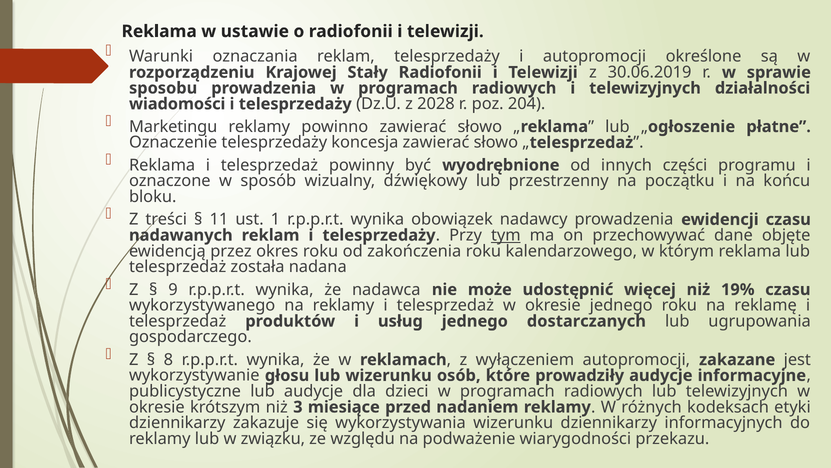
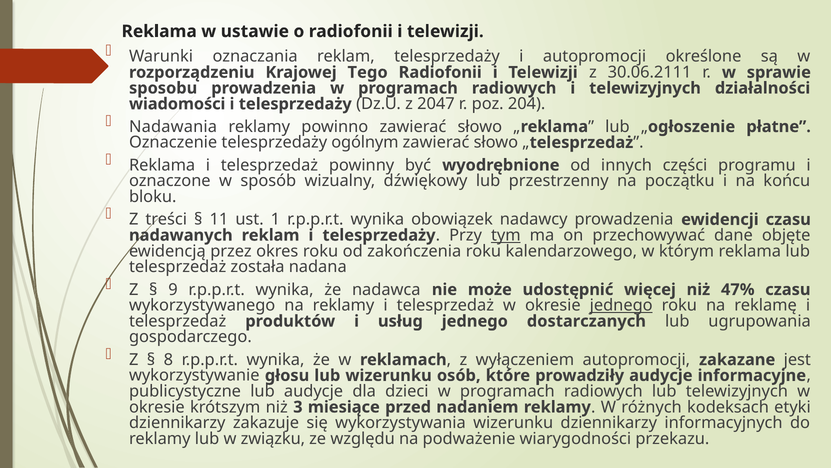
Stały: Stały -> Tego (368, 72)
30.06.2019: 30.06.2019 -> 30.06.2111 (650, 72)
2028: 2028 -> 2047 (436, 104)
Marketingu: Marketingu -> Nadawania (173, 127)
koncesja: koncesja -> ogólnym (365, 142)
19%: 19% -> 47% (738, 289)
jednego underline: none -> present (621, 305)
